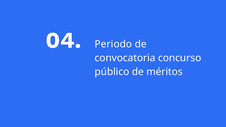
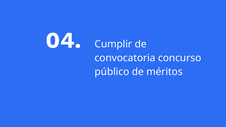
Periodo: Periodo -> Cumplir (113, 44)
